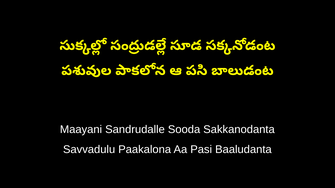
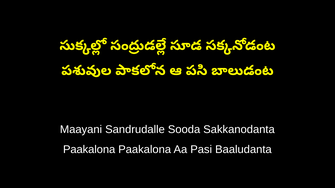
Savvadulu: Savvadulu -> Paakalona (89, 150)
